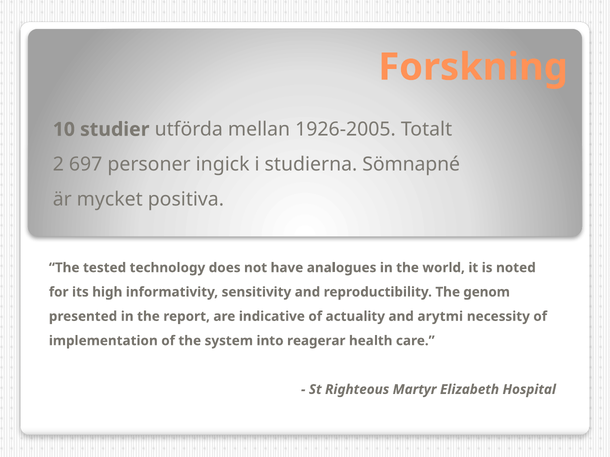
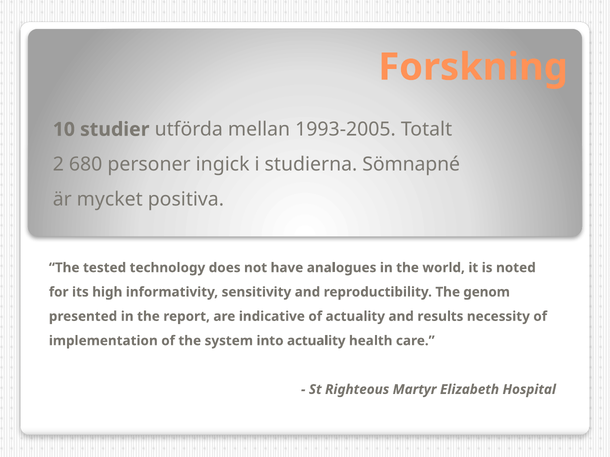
1926-2005: 1926-2005 -> 1993-2005 (346, 130)
697: 697 -> 680 (86, 165)
arytmi: arytmi -> results (440, 317)
into reagerar: reagerar -> actuality (316, 341)
